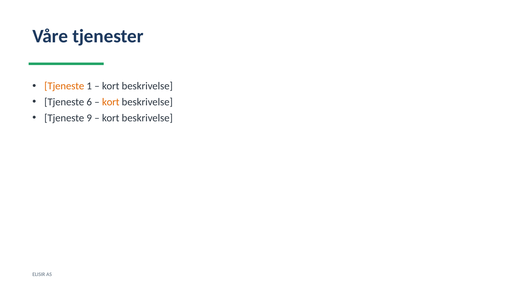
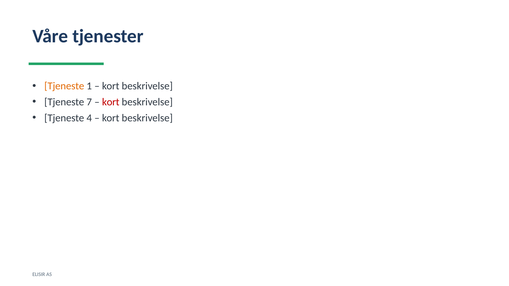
6: 6 -> 7 (89, 102)
kort colour: orange -> red (111, 102)
9: 9 -> 4 (89, 118)
